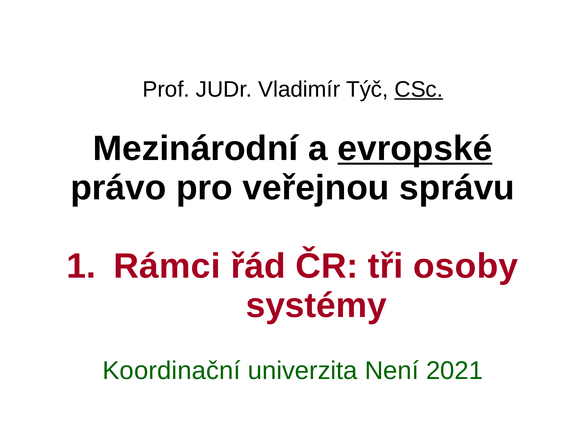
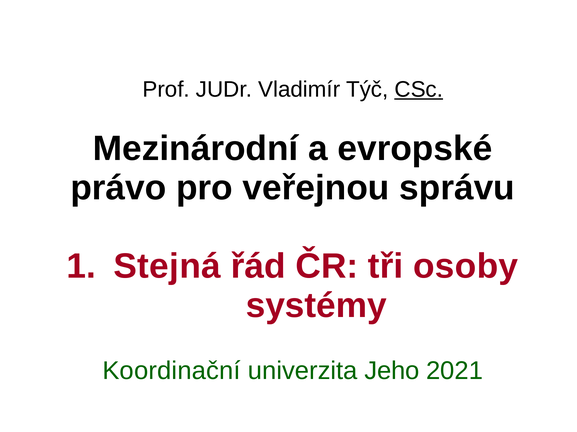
evropské underline: present -> none (415, 149)
Rámci: Rámci -> Stejná (167, 267)
Není: Není -> Jeho (392, 371)
